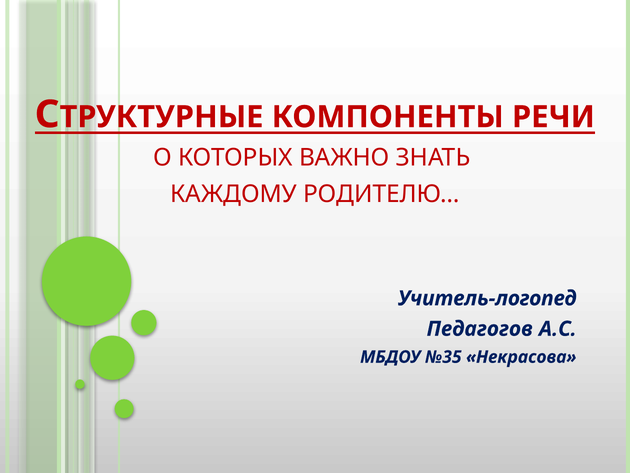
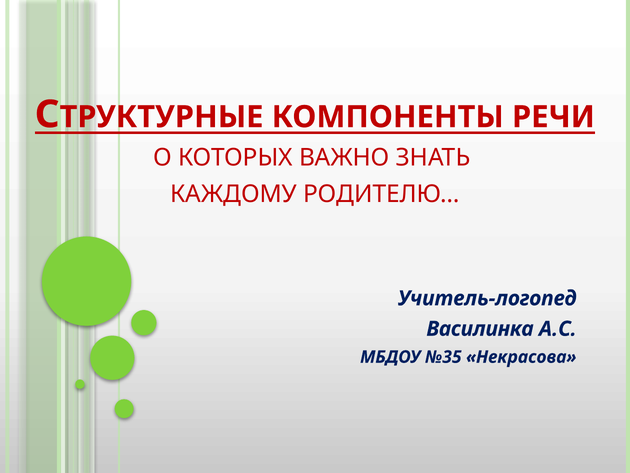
Педагогов: Педагогов -> Василинка (480, 329)
